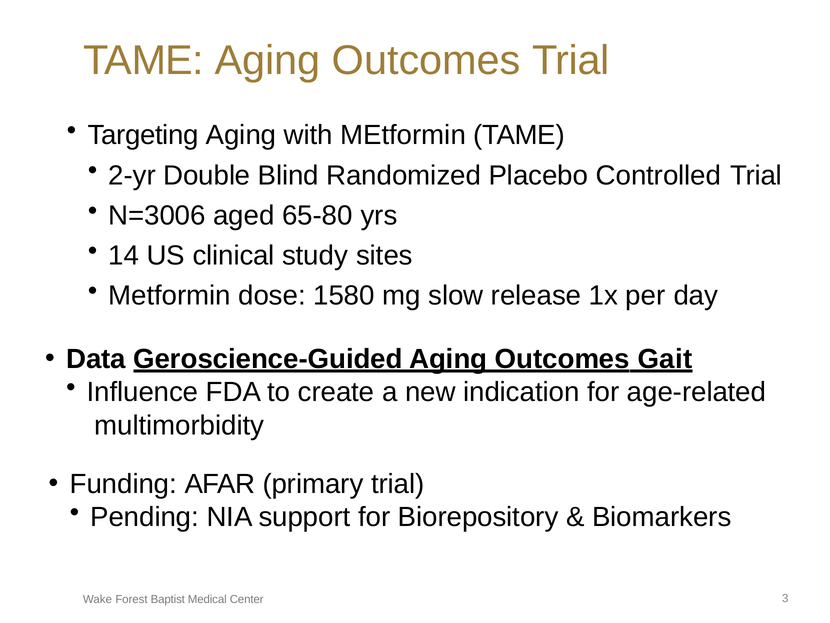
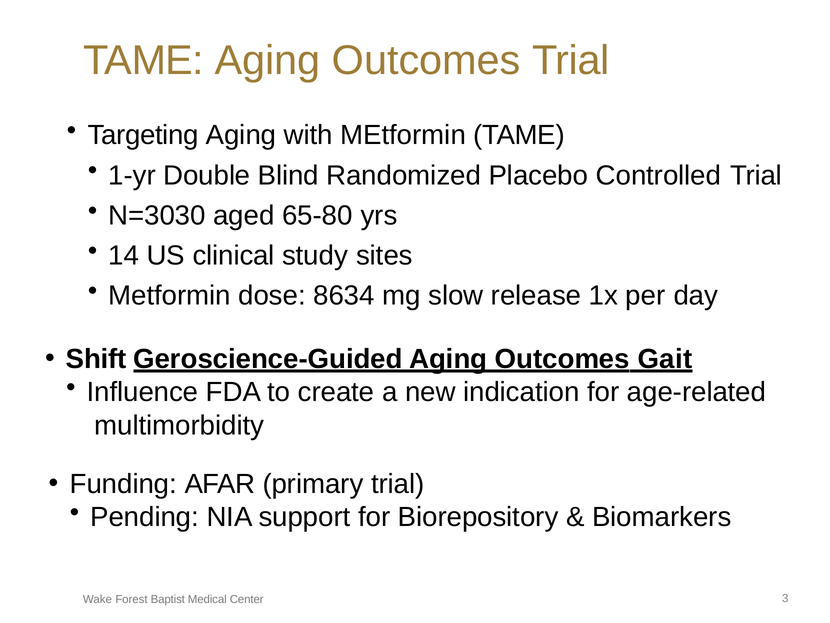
2-yr: 2-yr -> 1-yr (132, 175)
N=3006: N=3006 -> N=3030 (157, 215)
1580: 1580 -> 8634 (344, 296)
Data: Data -> Shift (96, 359)
